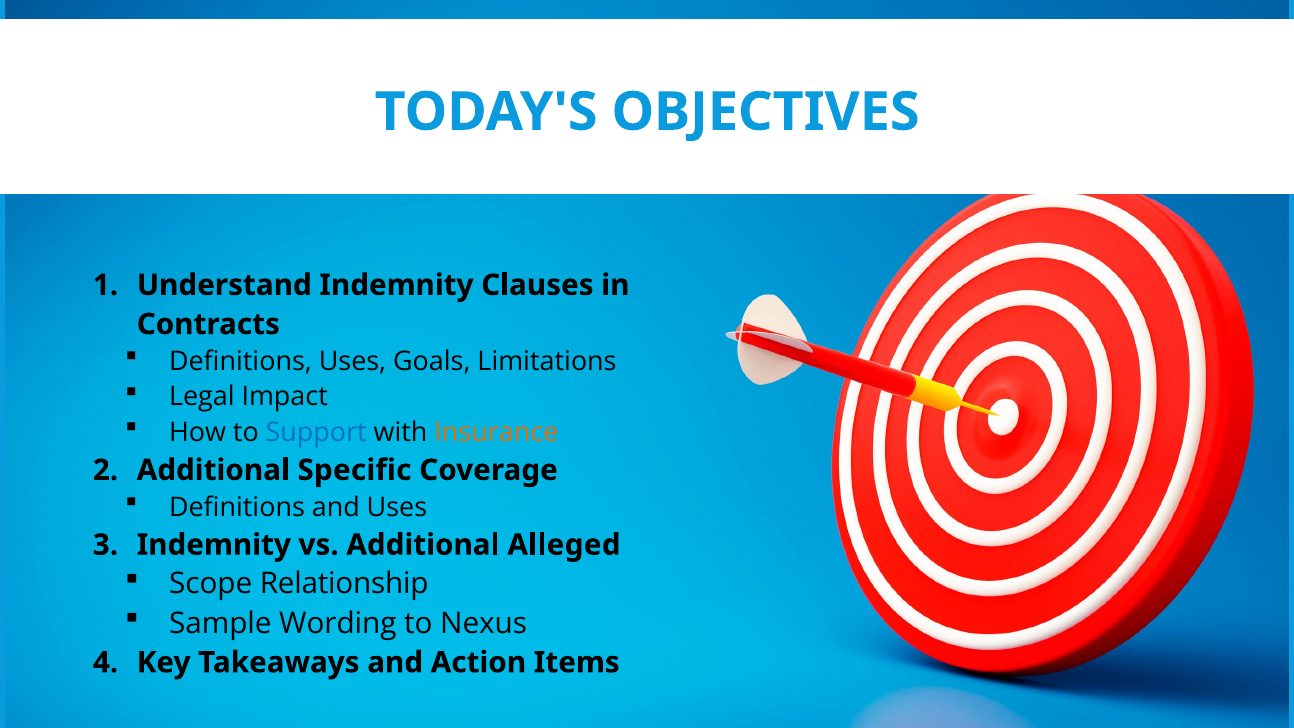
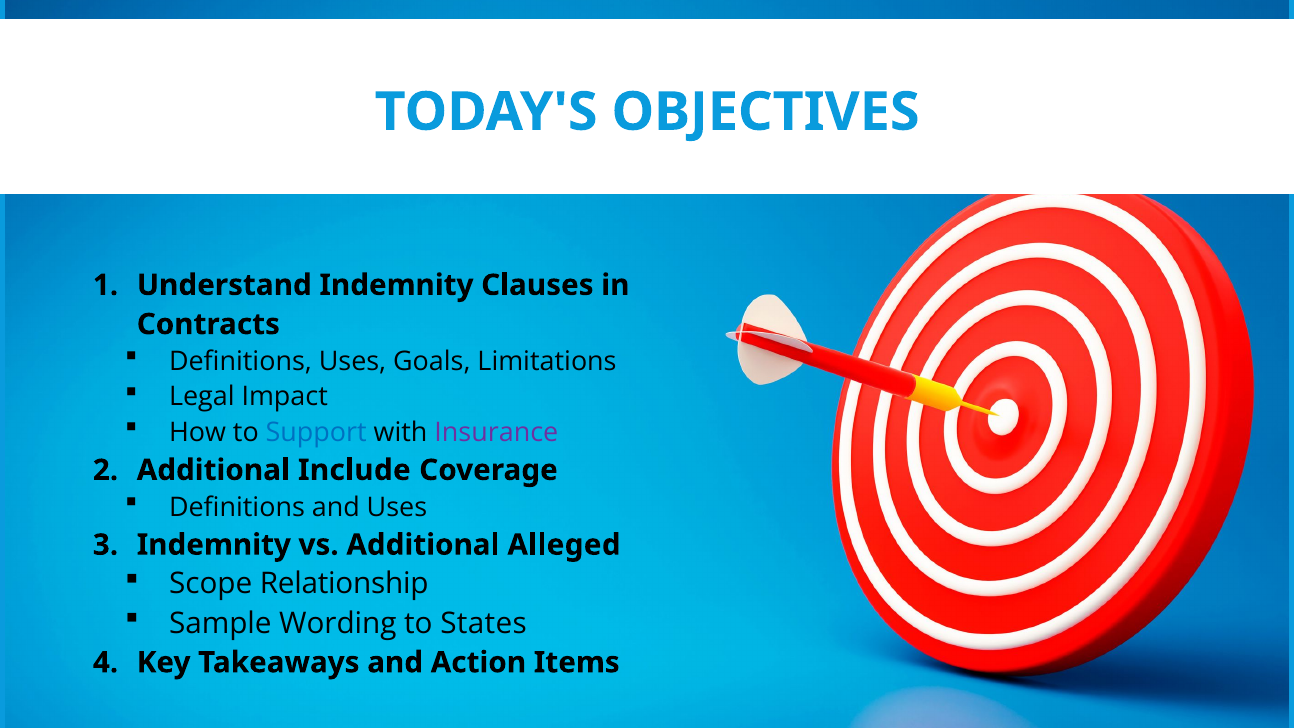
Insurance colour: orange -> purple (496, 432)
Specific: Specific -> Include (354, 470)
Nexus: Nexus -> States (484, 623)
